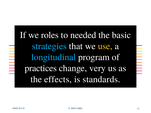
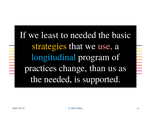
roles: roles -> least (50, 35)
strategies colour: light blue -> yellow (49, 46)
use colour: yellow -> pink (105, 46)
very: very -> than (97, 68)
the effects: effects -> needed (58, 79)
standards: standards -> supported (102, 79)
